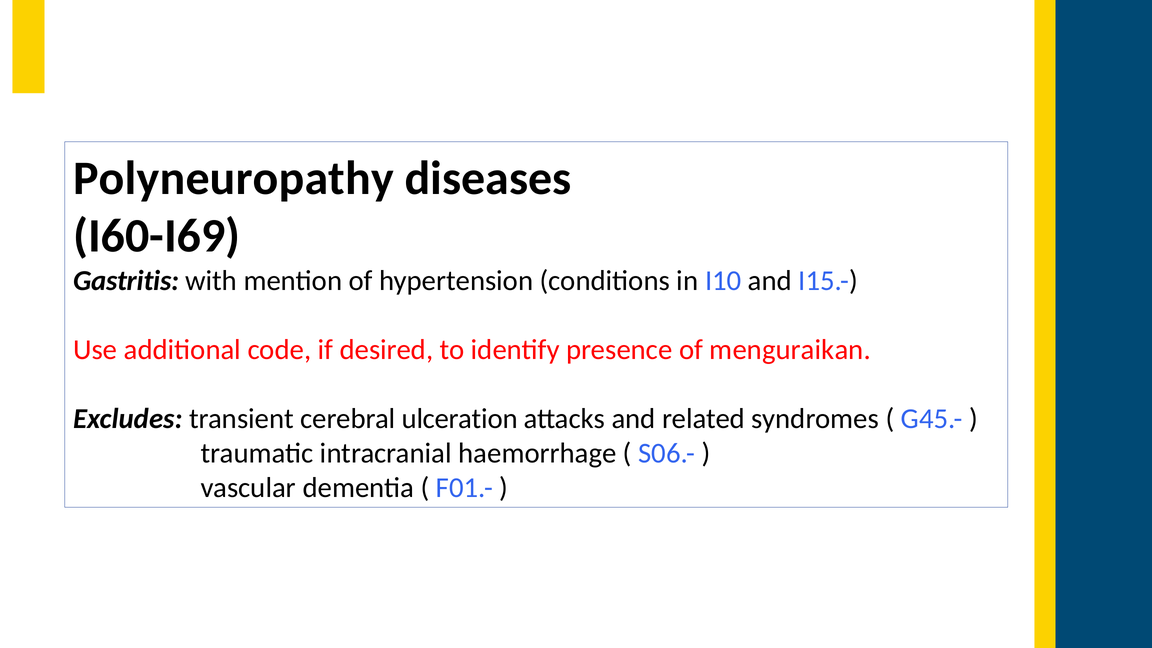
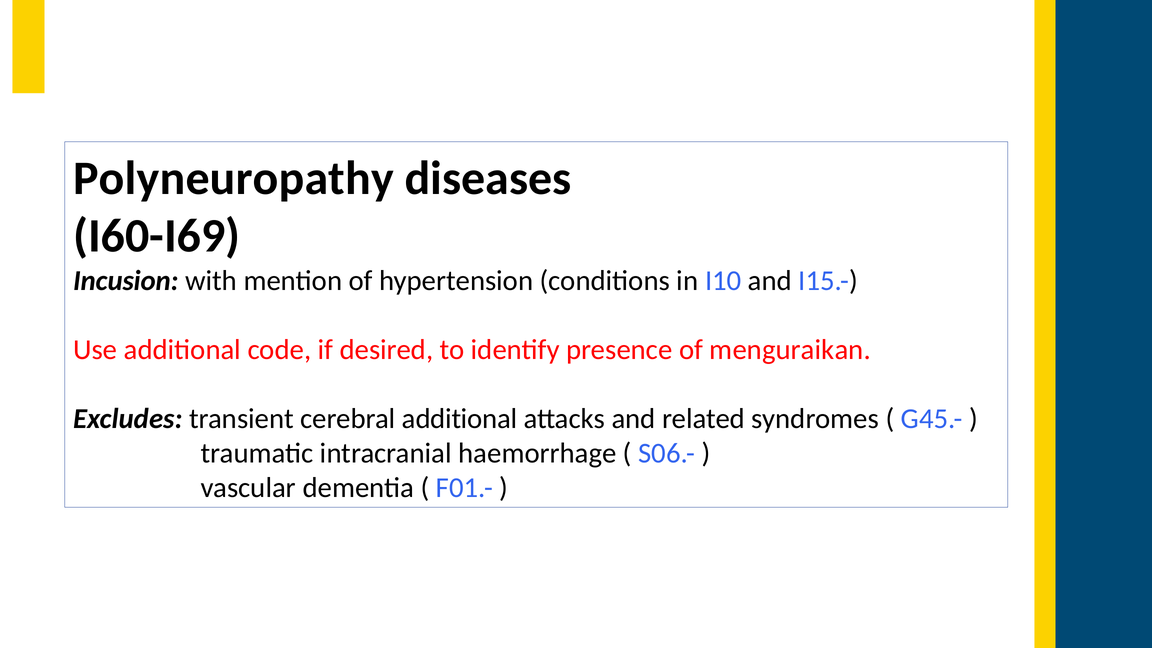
Gastritis: Gastritis -> Incusion (126, 281)
cerebral ulceration: ulceration -> additional (460, 419)
